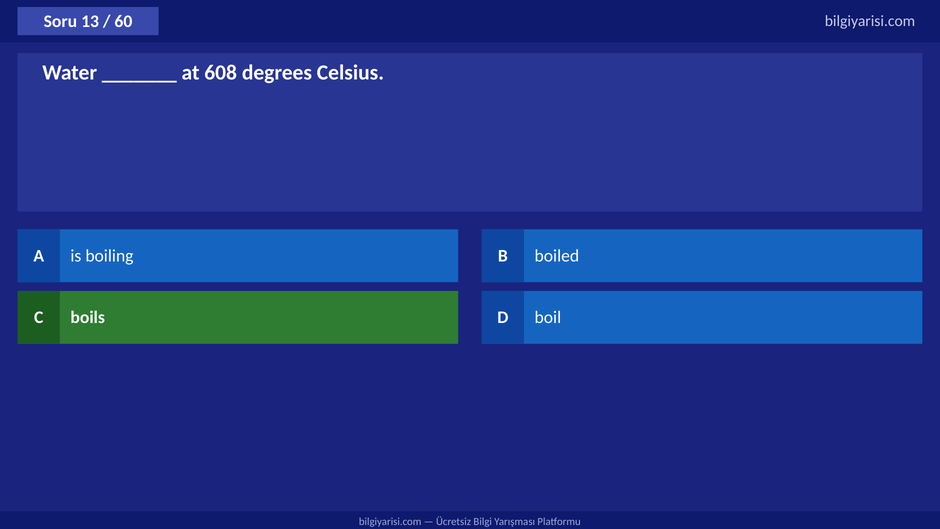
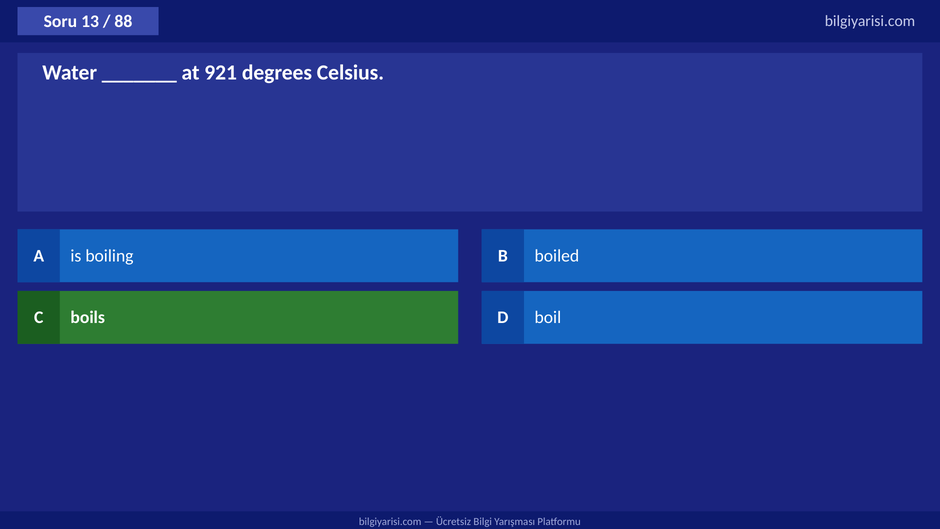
60: 60 -> 88 (123, 21)
608: 608 -> 921 (221, 72)
